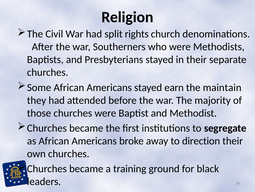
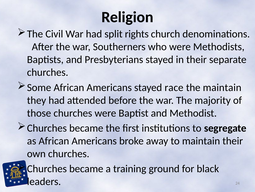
earn: earn -> race (174, 87)
to direction: direction -> maintain (201, 140)
